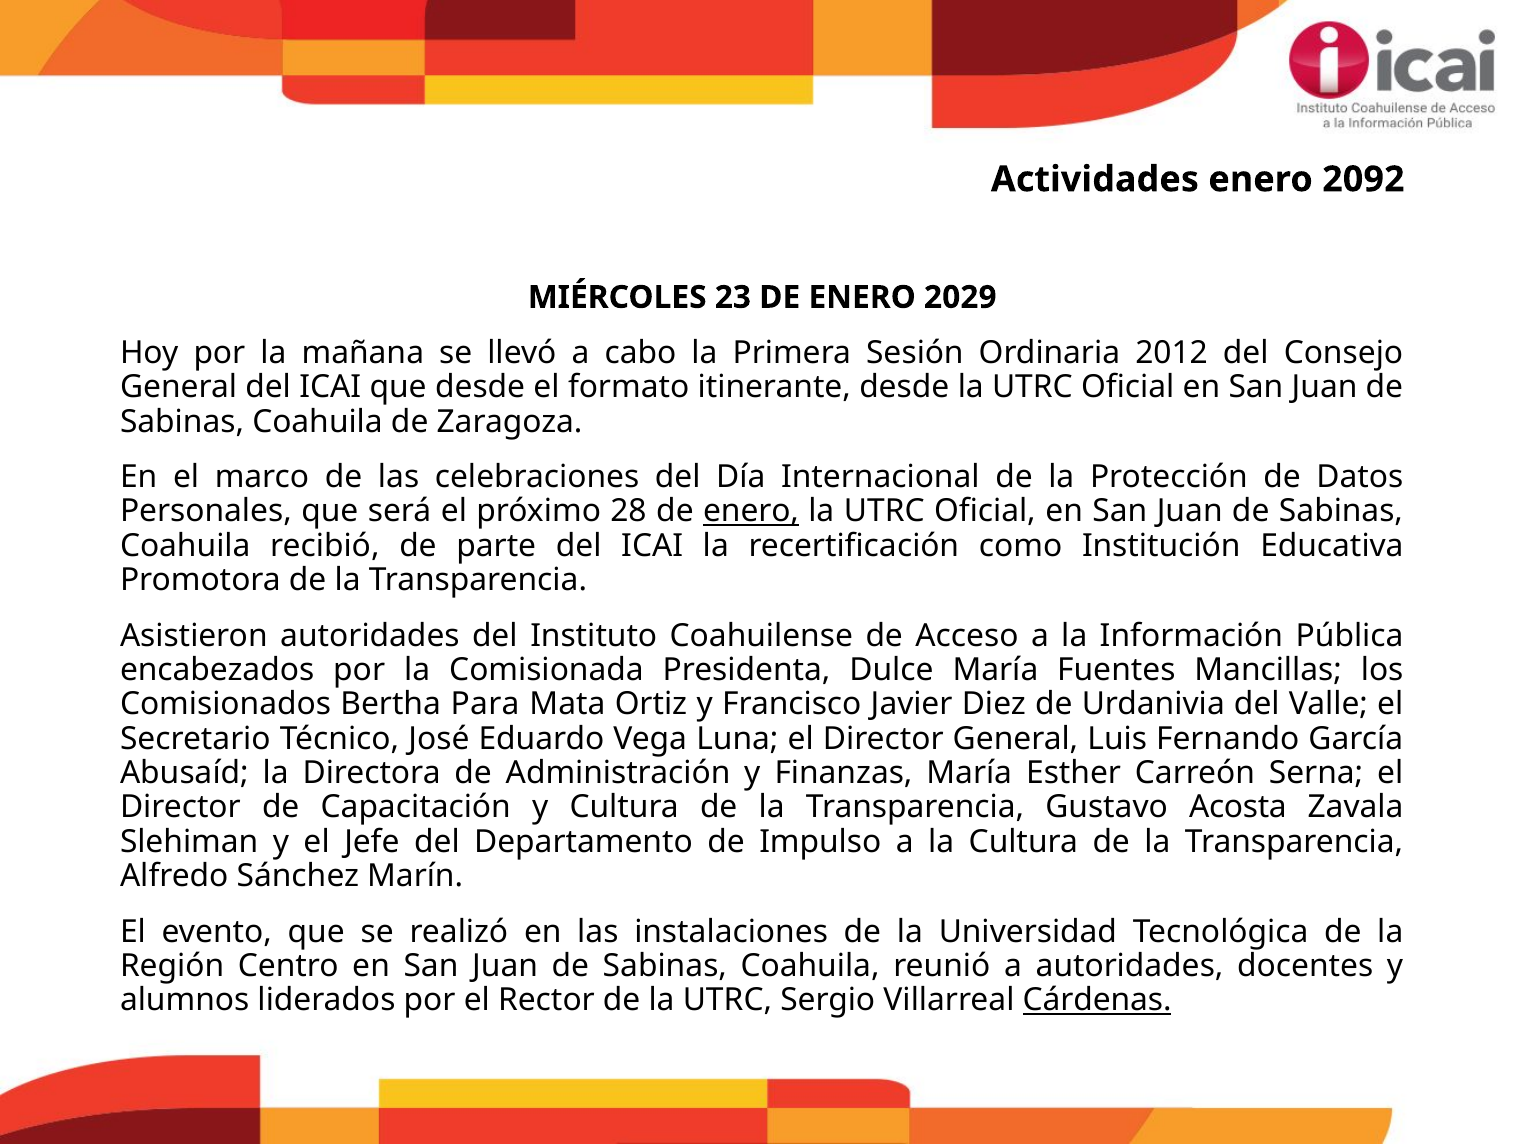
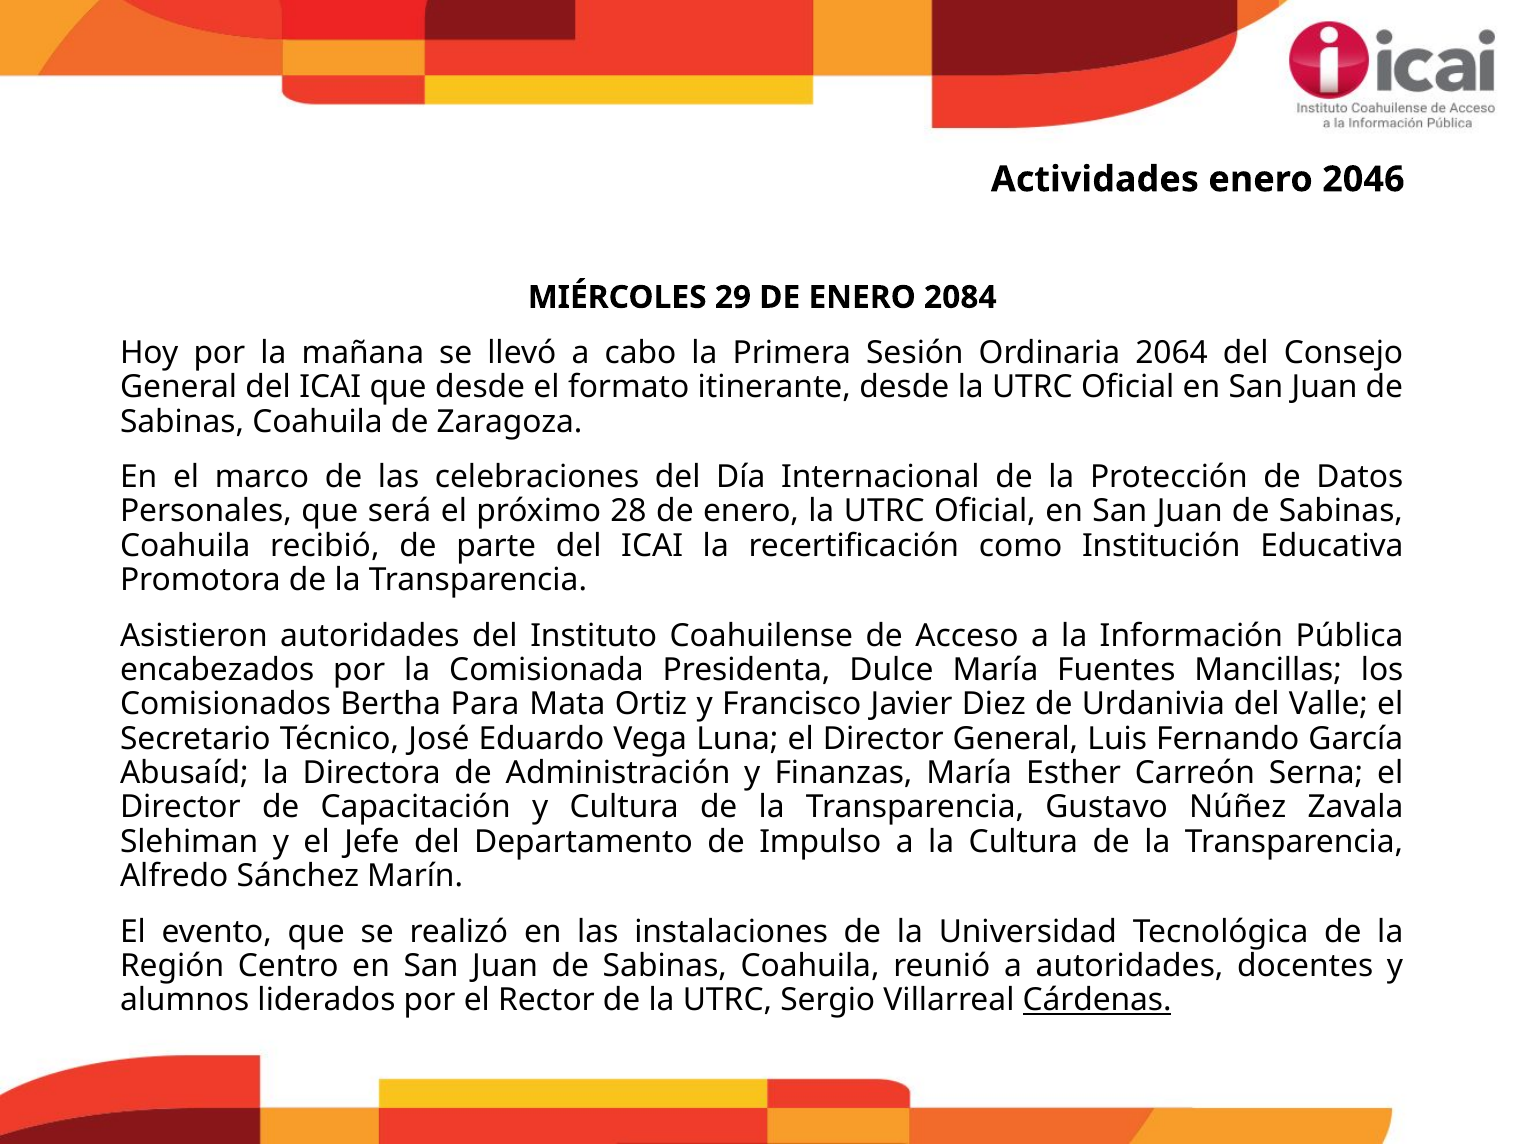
2092: 2092 -> 2046 (1363, 179)
23: 23 -> 29 (733, 297)
2029: 2029 -> 2084 (960, 297)
2012: 2012 -> 2064 (1172, 353)
enero underline: present -> none (751, 511)
Acosta: Acosta -> Núñez (1238, 807)
